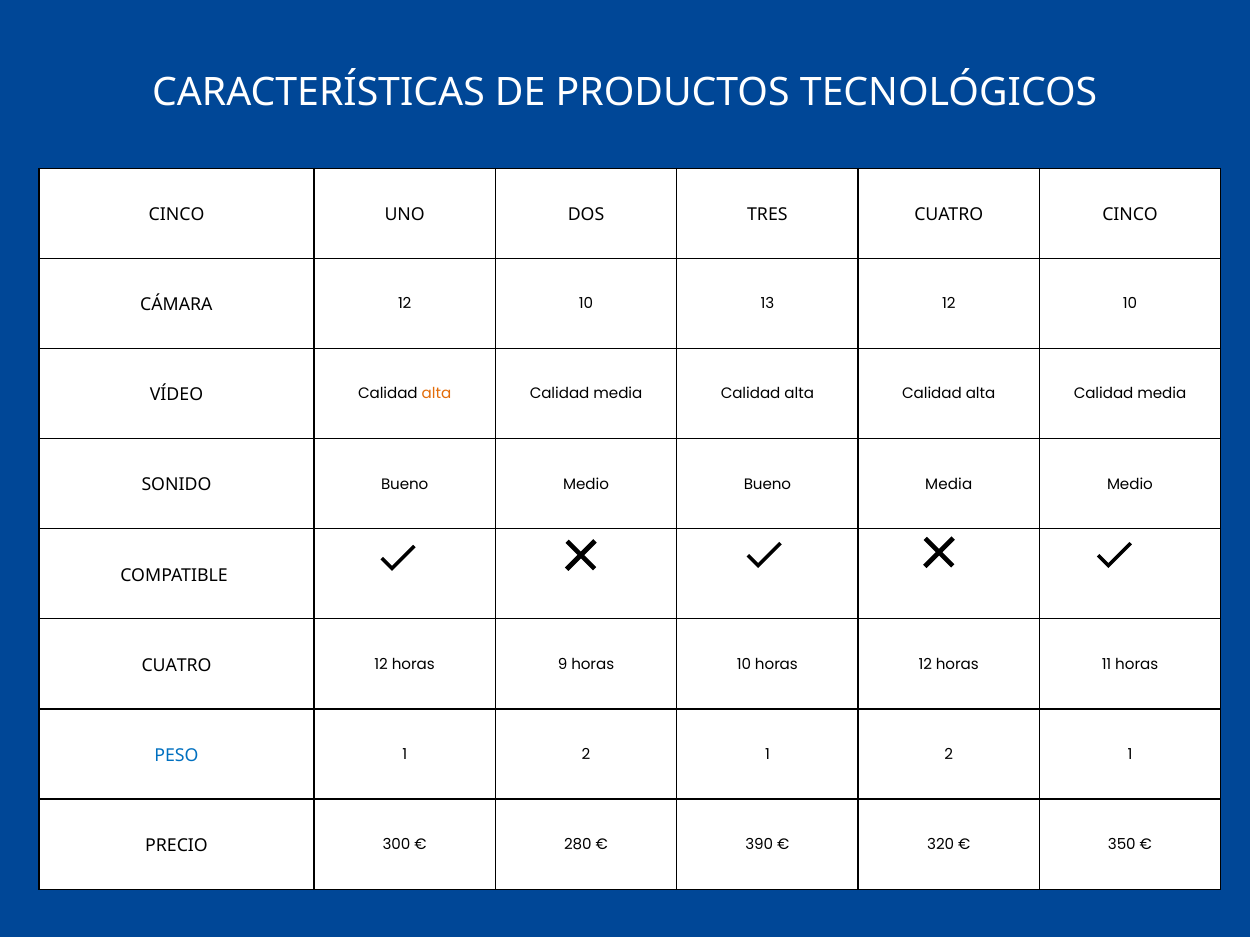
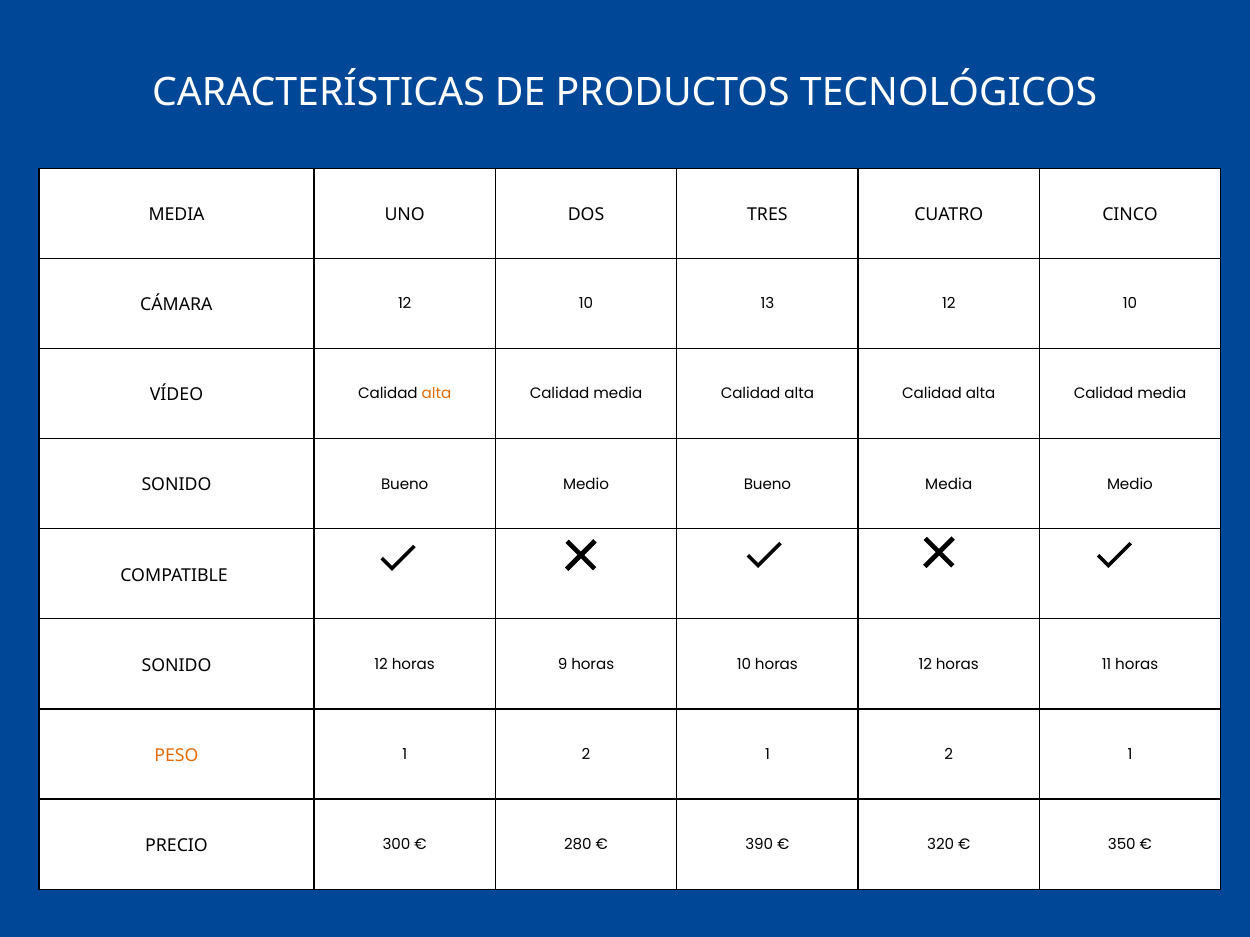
CINCO: CINCO -> MEDIA (177, 215)
CUATRO: CUATRO -> SONIDO (177, 666)
PESO colour: blue -> orange (176, 756)
